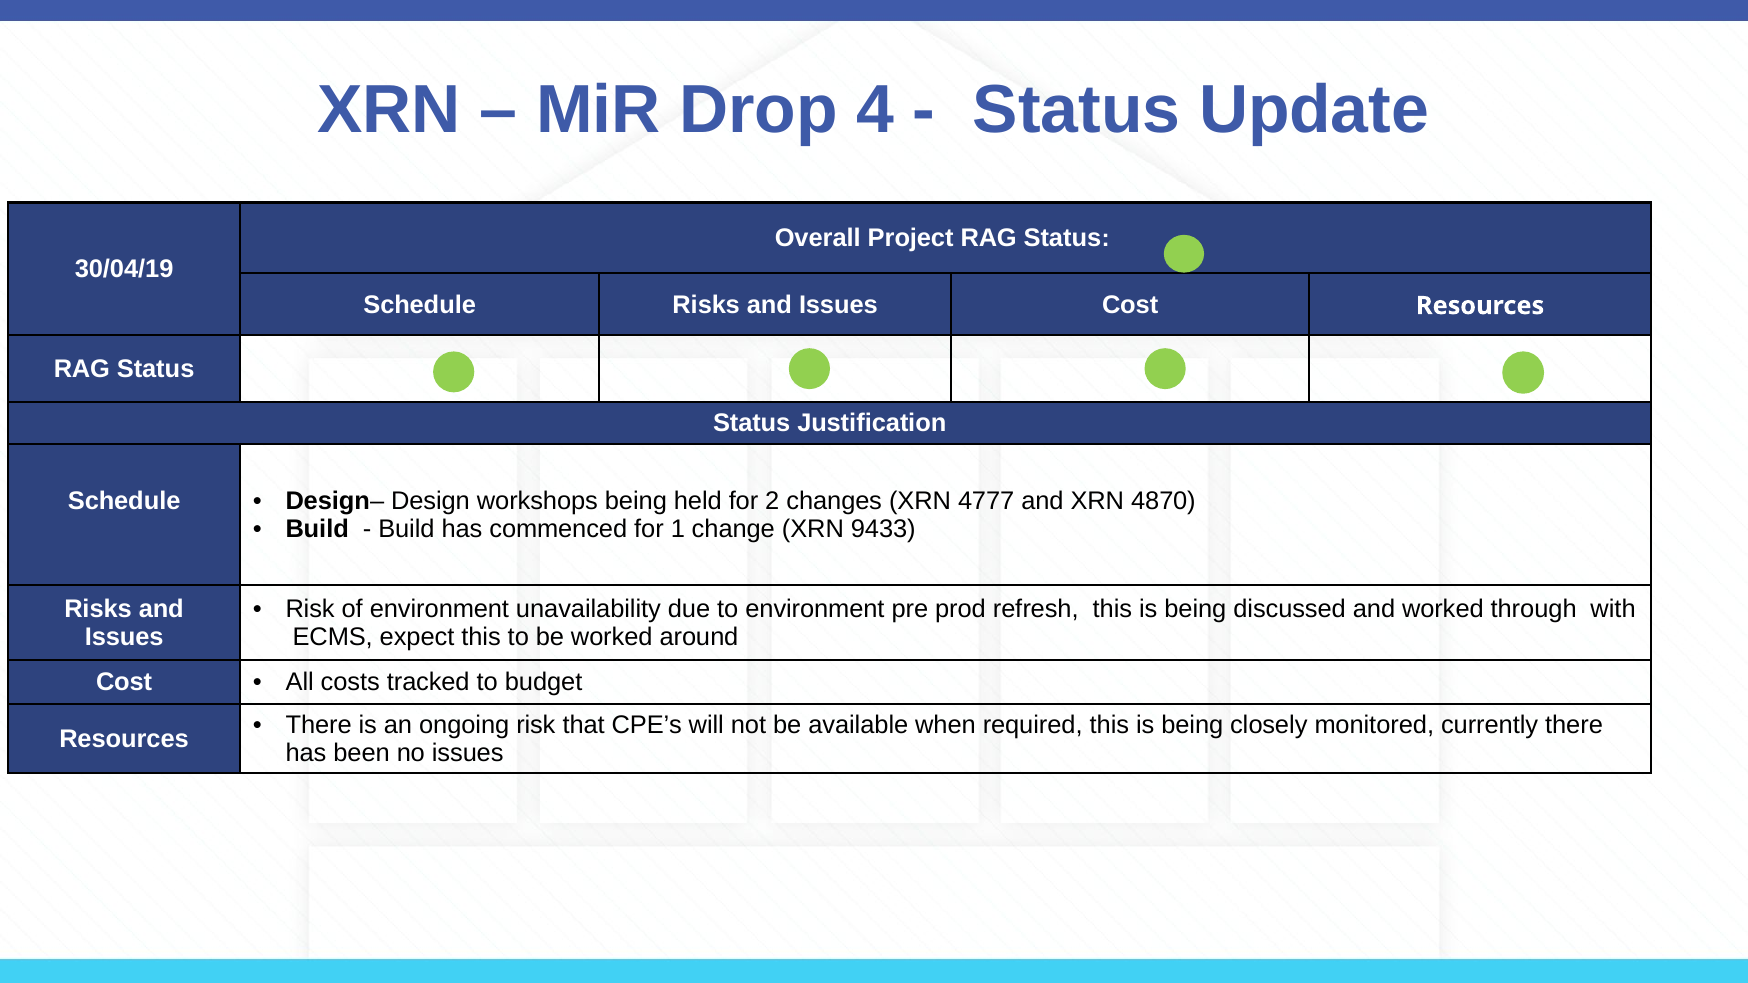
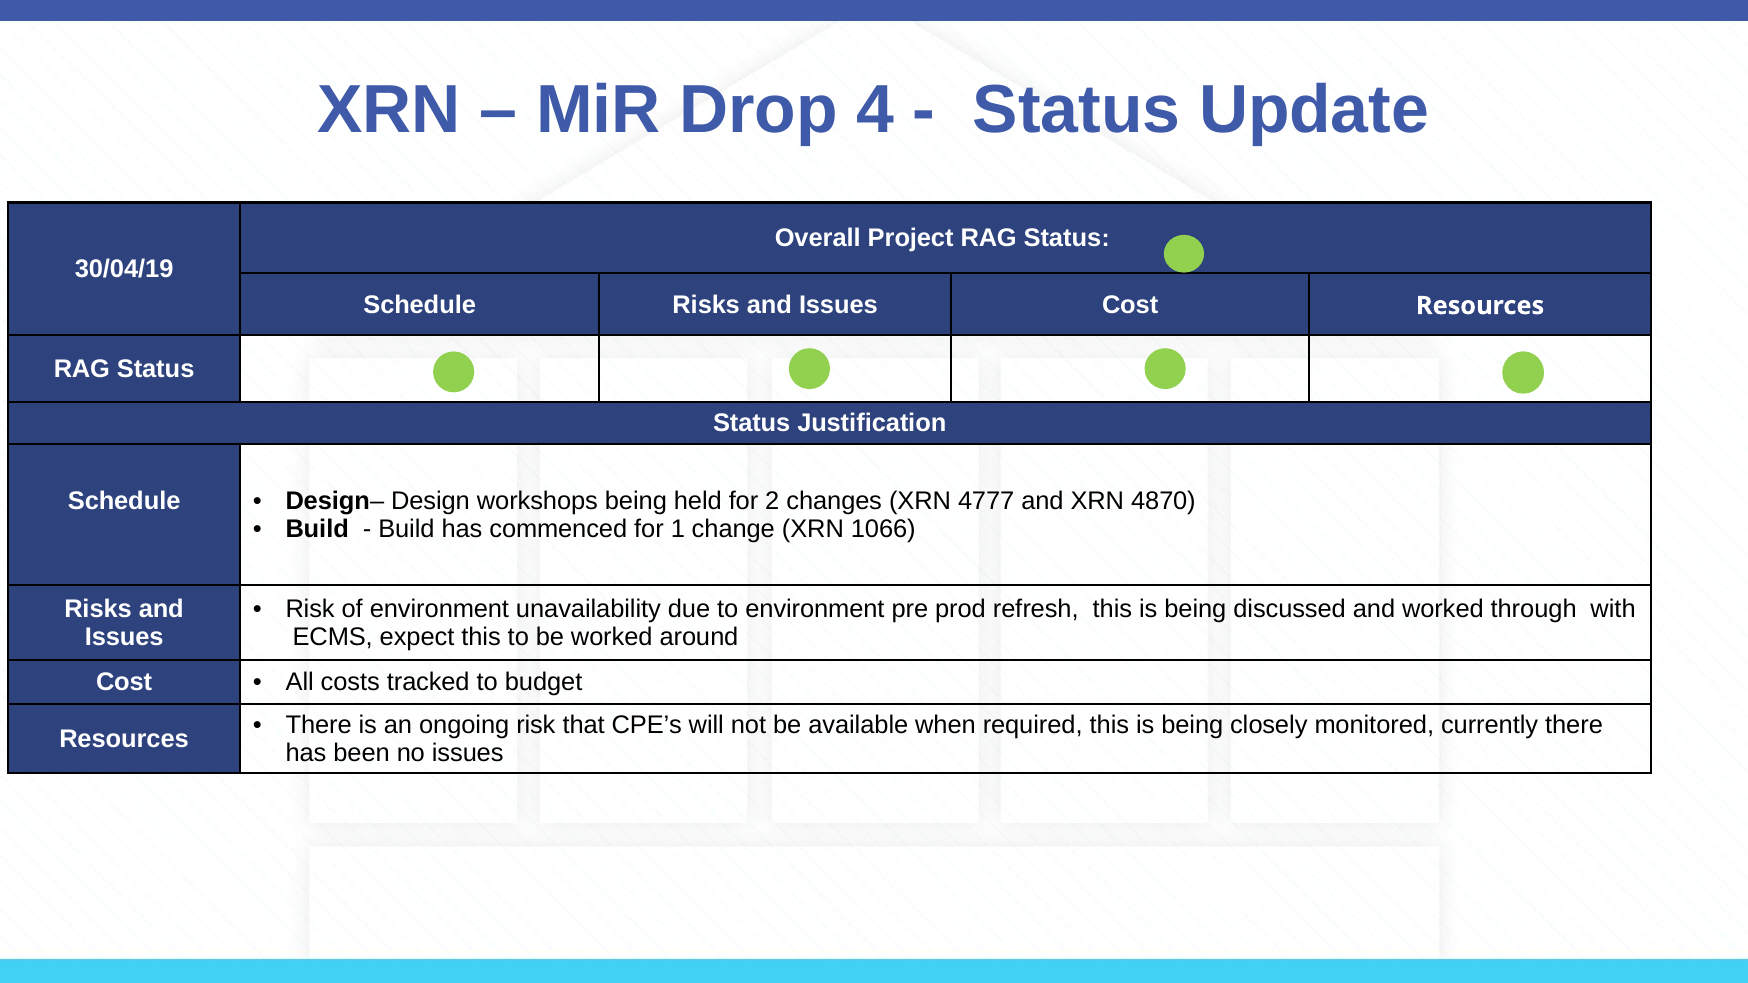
9433: 9433 -> 1066 (883, 529)
